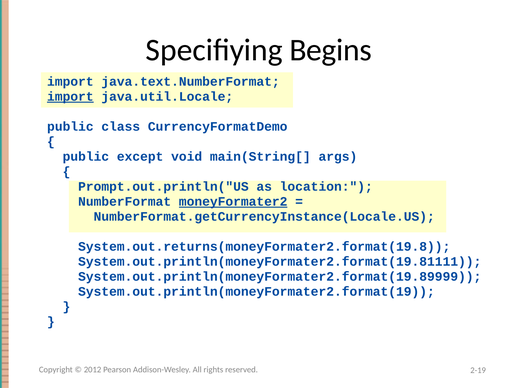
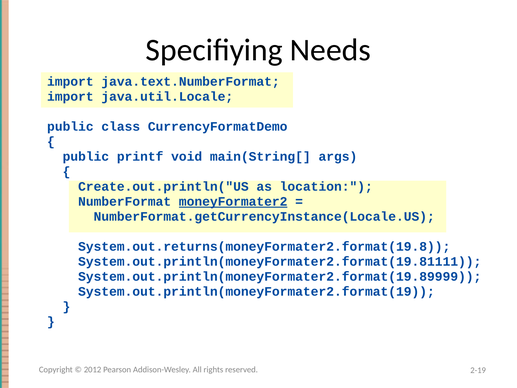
Begins: Begins -> Needs (330, 50)
import underline: present -> none (70, 96)
except: except -> printf (140, 156)
Prompt.out.println("US: Prompt.out.println("US -> Create.out.println("US (163, 186)
